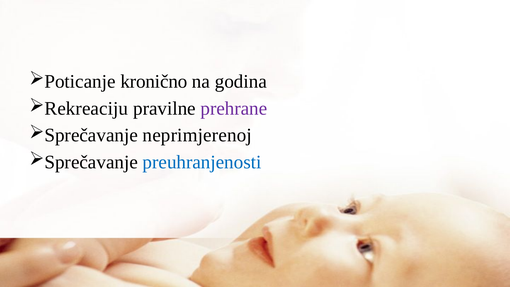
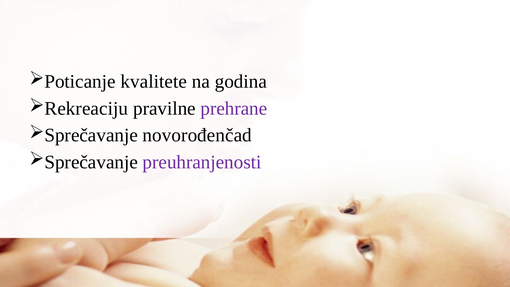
kronično: kronično -> kvalitete (154, 82)
neprimjerenoj: neprimjerenoj -> novorođenčad (197, 135)
preuhranjenosti colour: blue -> purple (202, 162)
